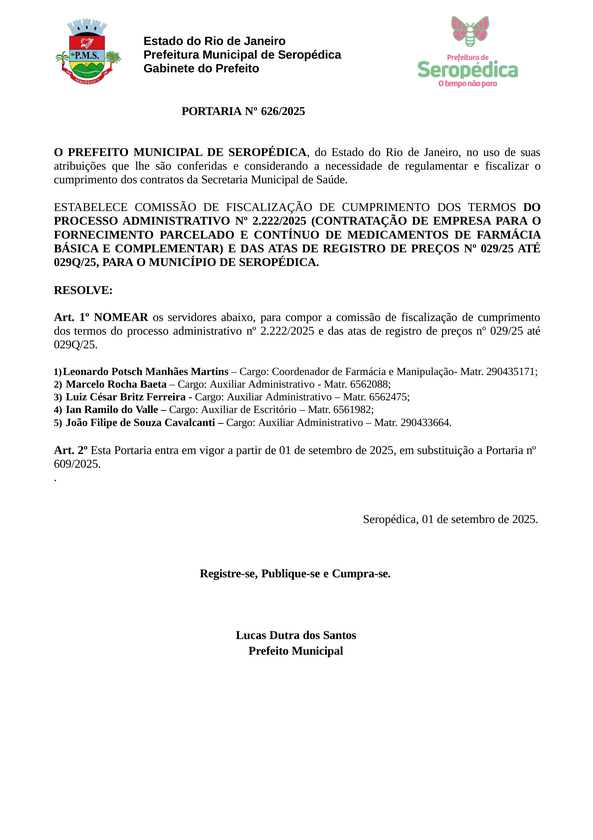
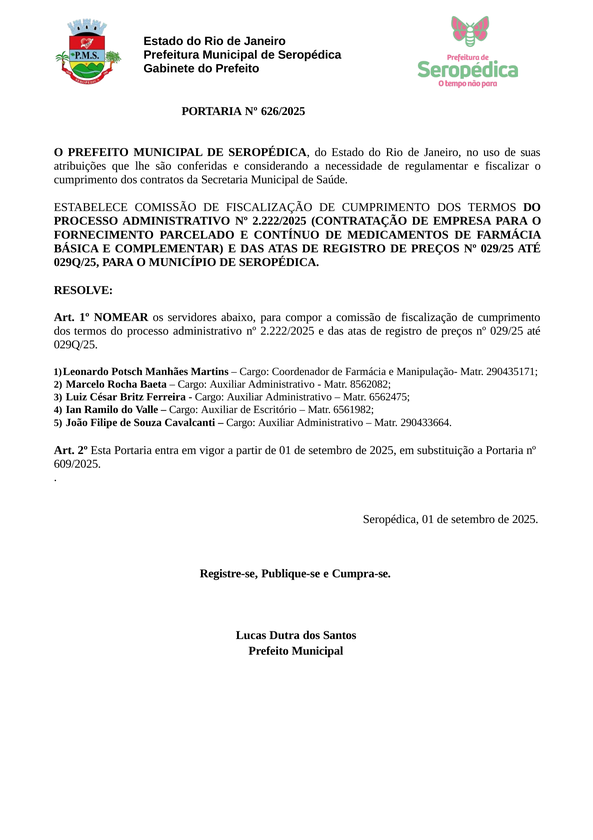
6562088: 6562088 -> 8562082 (371, 384)
